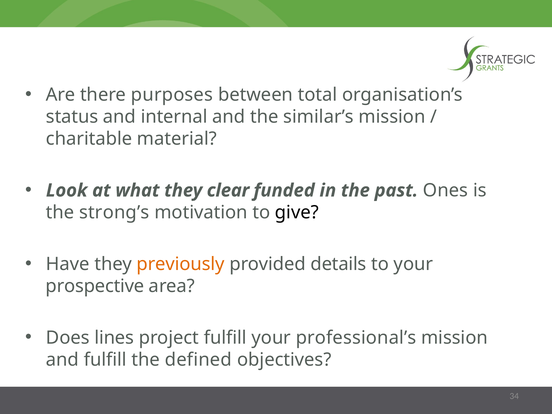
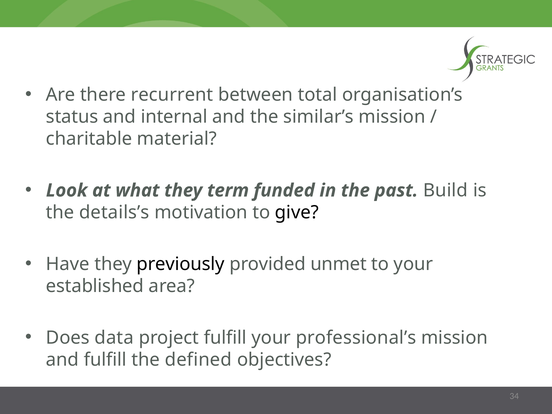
purposes: purposes -> recurrent (172, 95)
clear: clear -> term (228, 190)
Ones: Ones -> Build (445, 190)
strong’s: strong’s -> details’s (114, 213)
previously colour: orange -> black (181, 264)
details: details -> unmet (339, 264)
prospective: prospective -> established (95, 286)
lines: lines -> data (114, 338)
